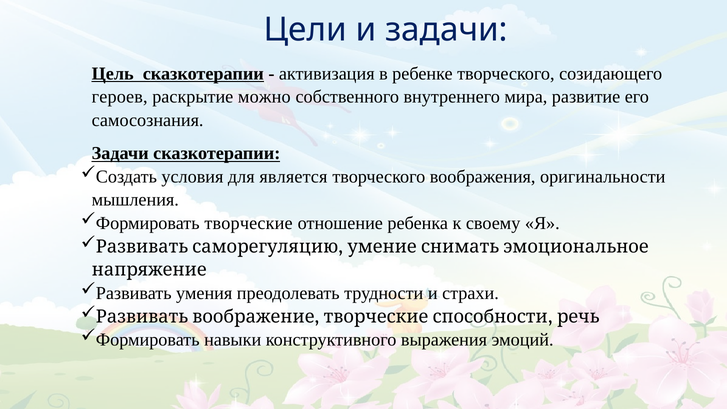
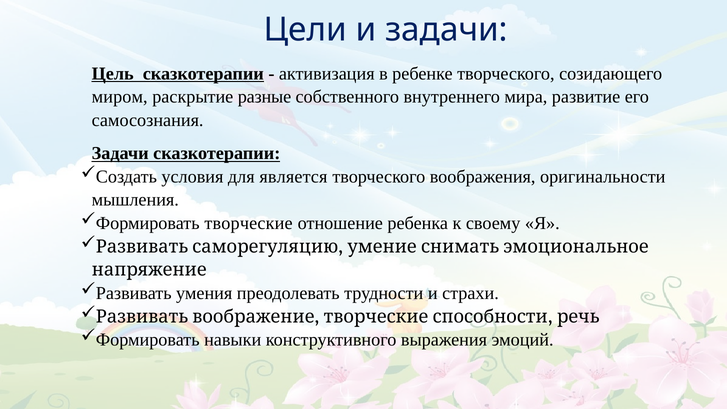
героев: героев -> миром (120, 97)
можно: можно -> разные (264, 97)
